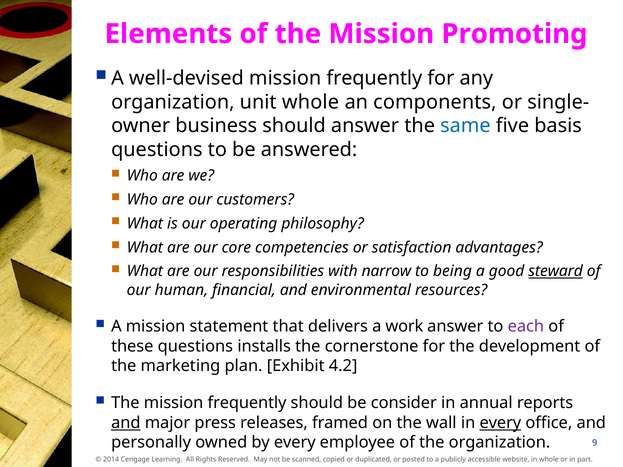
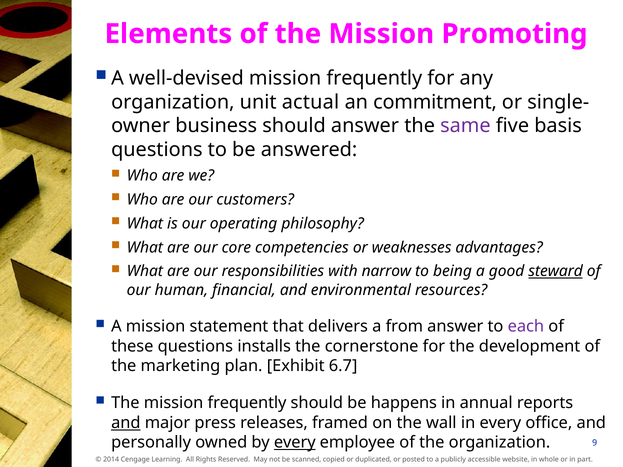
unit whole: whole -> actual (310, 102)
components: components -> commitment (435, 102)
same colour: blue -> purple (465, 126)
satisfaction: satisfaction -> weaknesses (412, 248)
work: work -> from (404, 327)
4.2: 4.2 -> 6.7 (343, 366)
consider: consider -> happens (404, 403)
every underline: present -> none (500, 423)
every underline: none -> present (295, 443)
